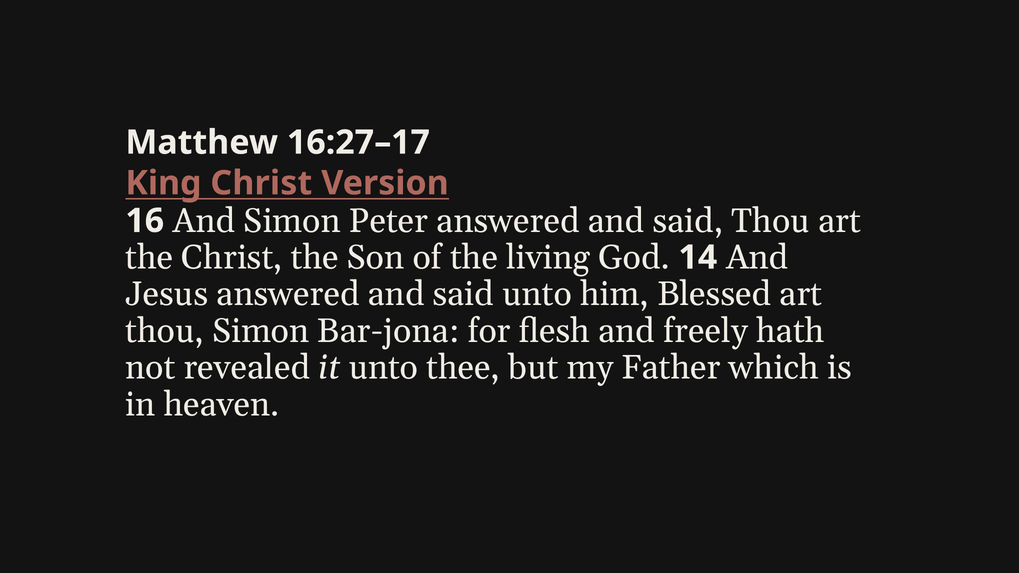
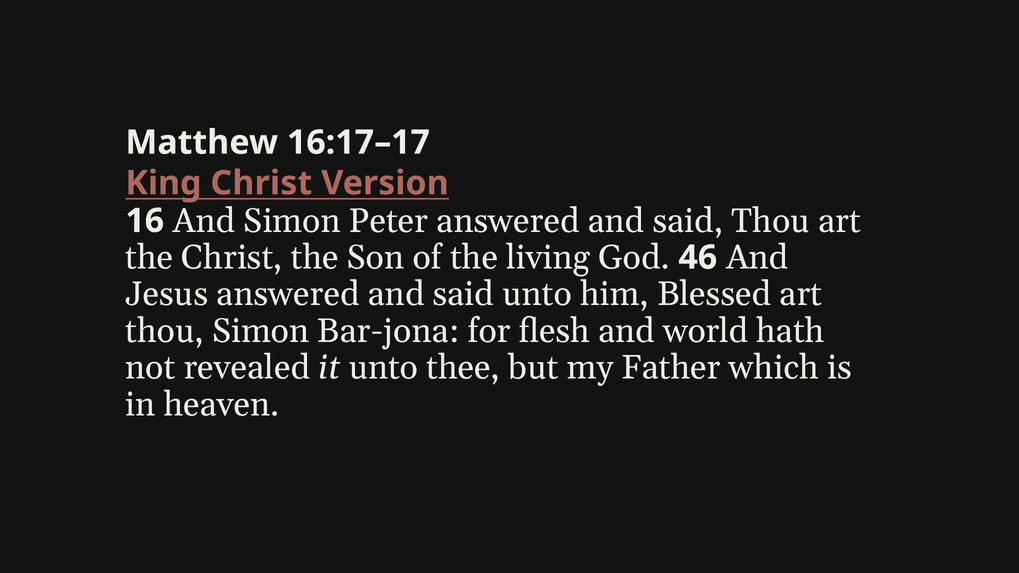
16:27–17: 16:27–17 -> 16:17–17 (358, 143)
14: 14 -> 46 (698, 258)
freely: freely -> world (706, 331)
